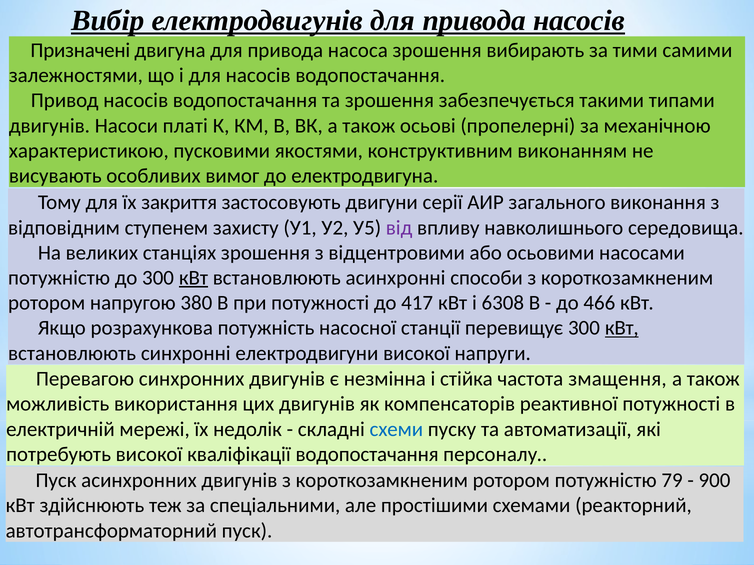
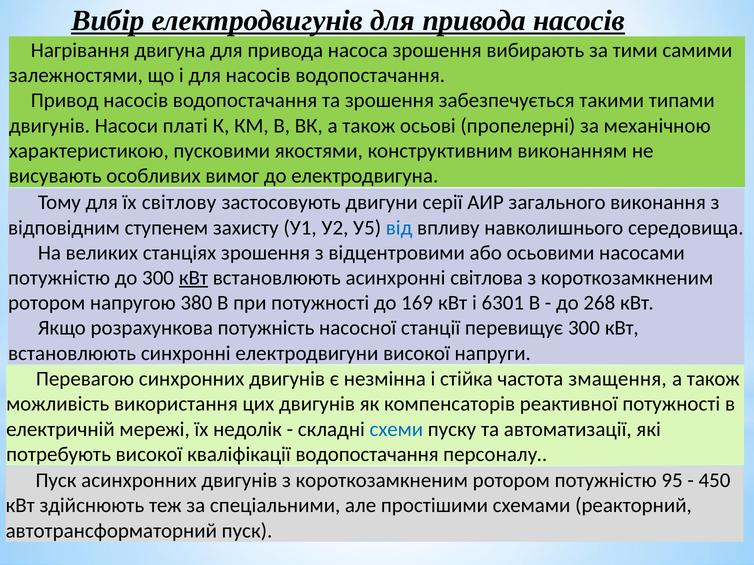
Призначені: Призначені -> Нагрівання (80, 50)
закриття: закриття -> світлову (179, 203)
від colour: purple -> blue (399, 228)
способи: способи -> світлова (487, 278)
417: 417 -> 169 (417, 303)
6308: 6308 -> 6301 (503, 303)
466: 466 -> 268 (599, 303)
кВт underline: present -> none (622, 328)
79: 79 -> 95 (672, 481)
900: 900 -> 450 (715, 481)
